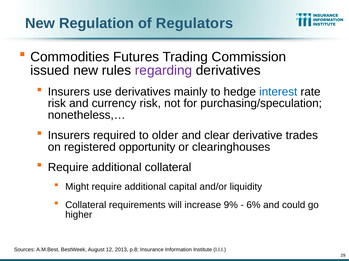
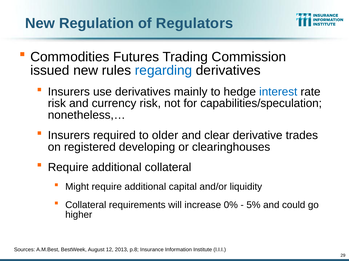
regarding colour: purple -> blue (164, 71)
purchasing/speculation: purchasing/speculation -> capabilities/speculation (261, 104)
opportunity: opportunity -> developing (147, 147)
9%: 9% -> 0% (231, 206)
6%: 6% -> 5% (253, 206)
